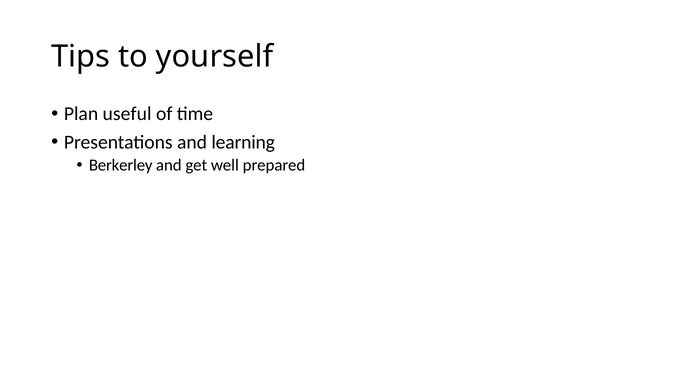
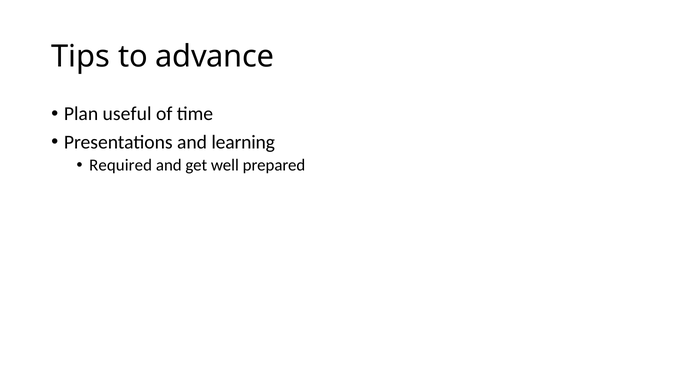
yourself: yourself -> advance (215, 57)
Berkerley: Berkerley -> Required (121, 165)
